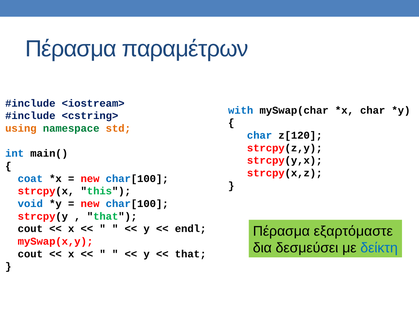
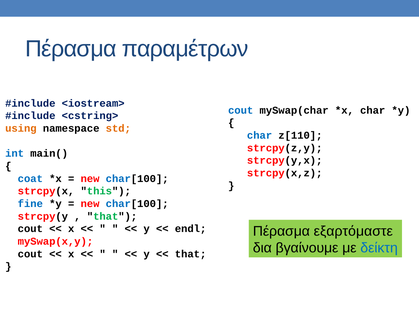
with: with -> cout (241, 110)
namespace colour: green -> black (71, 128)
z[120: z[120 -> z[110 (300, 135)
void: void -> fine (30, 204)
δεσμεύσει: δεσμεύσει -> βγαίνουμε (307, 248)
